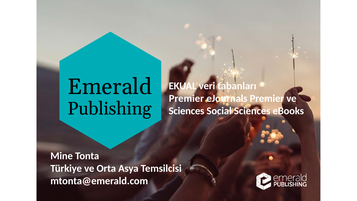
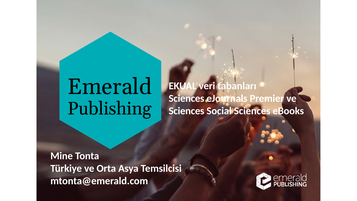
Premier: Premier -> Sciences (186, 98)
